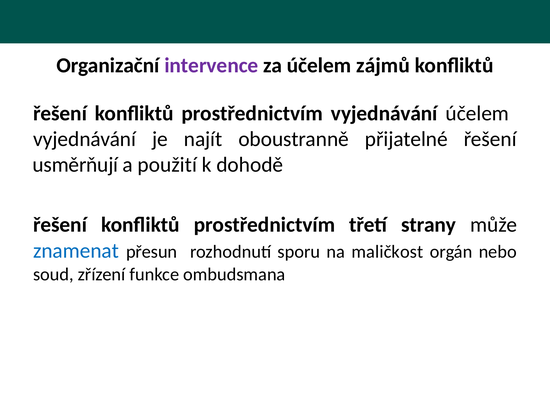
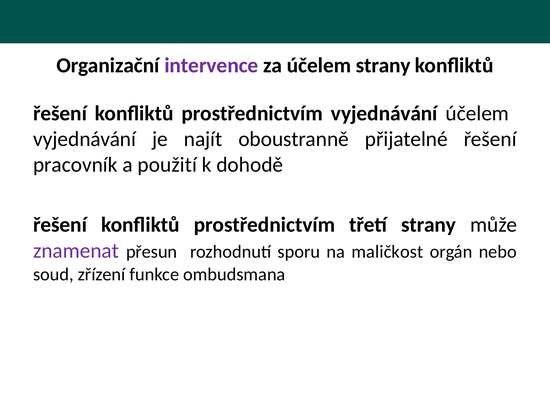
účelem zájmů: zájmů -> strany (383, 65)
usměrňují: usměrňují -> pracovník (75, 165)
znamenat colour: blue -> purple (76, 250)
